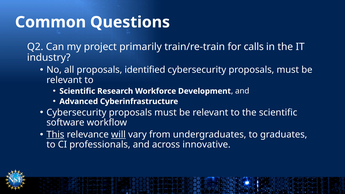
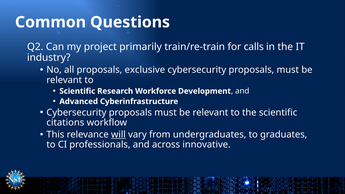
identified: identified -> exclusive (145, 70)
software: software -> citations (65, 123)
This underline: present -> none (55, 135)
